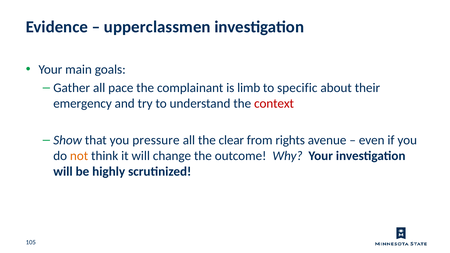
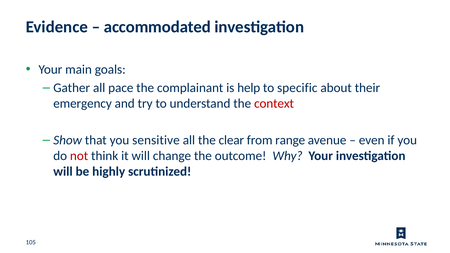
upperclassmen: upperclassmen -> accommodated (157, 27)
limb: limb -> help (249, 88)
pressure: pressure -> sensitive (156, 140)
rights: rights -> range (290, 140)
not colour: orange -> red (79, 156)
